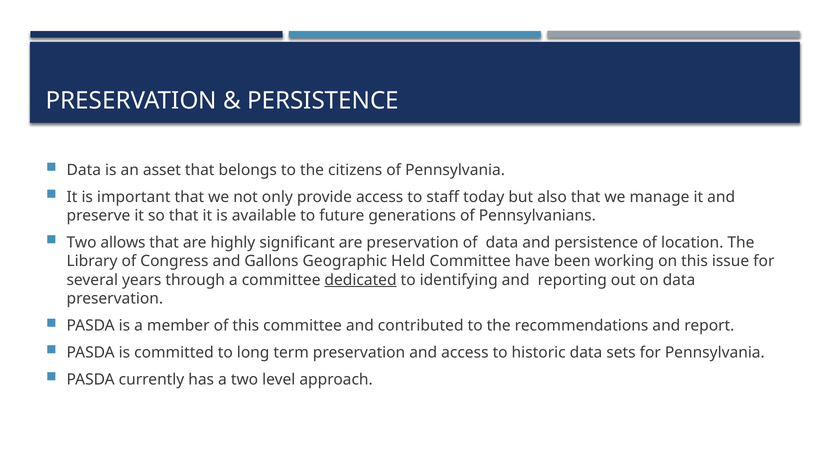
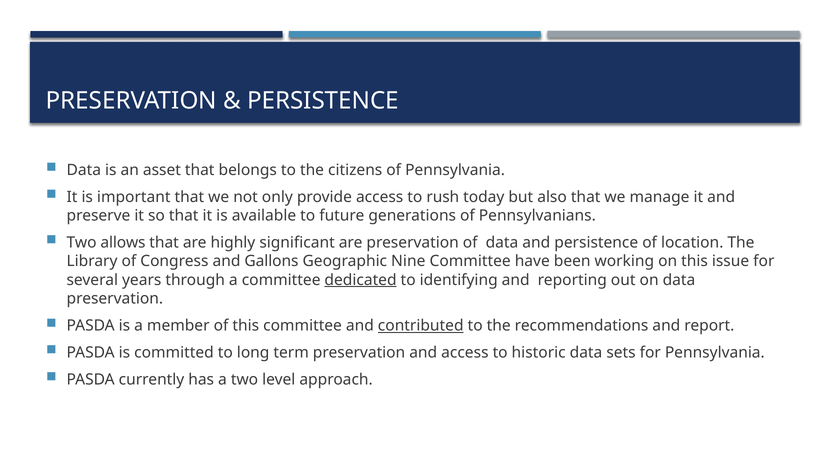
staff: staff -> rush (443, 197)
Held: Held -> Nine (408, 261)
contributed underline: none -> present (421, 326)
